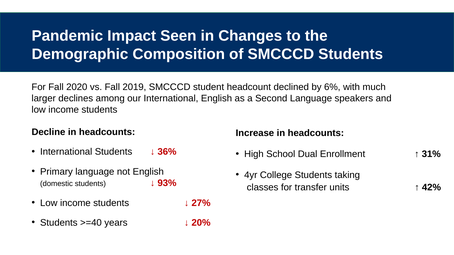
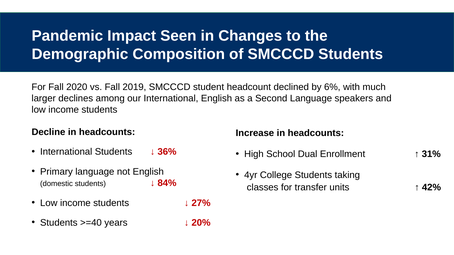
93%: 93% -> 84% (167, 183)
